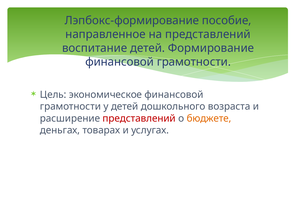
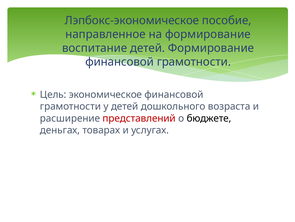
Лэпбокс-формирование: Лэпбокс-формирование -> Лэпбокс-экономическое (132, 20)
на представлений: представлений -> формирование (208, 34)
бюджете colour: orange -> black (209, 118)
